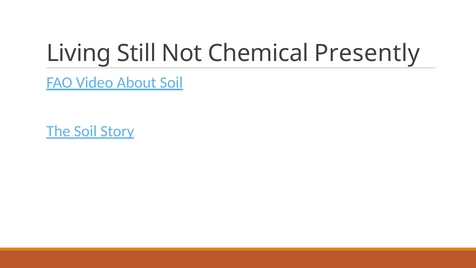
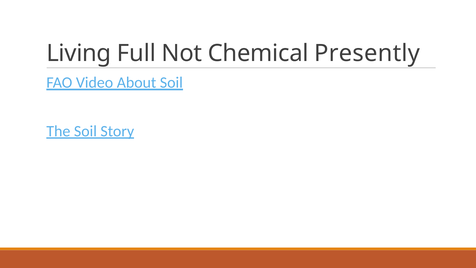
Still: Still -> Full (137, 53)
